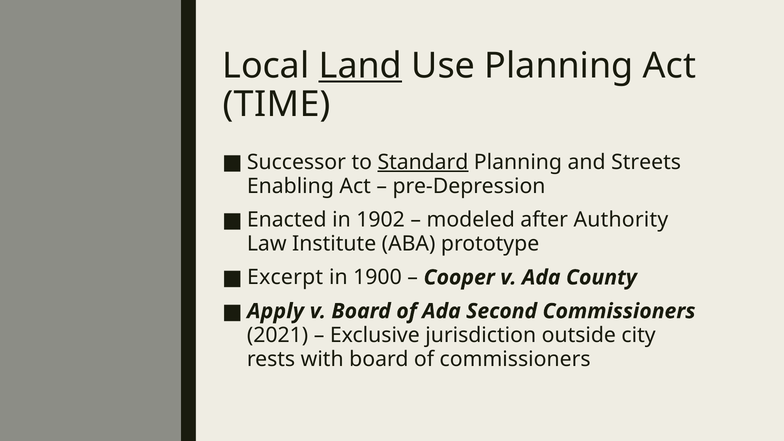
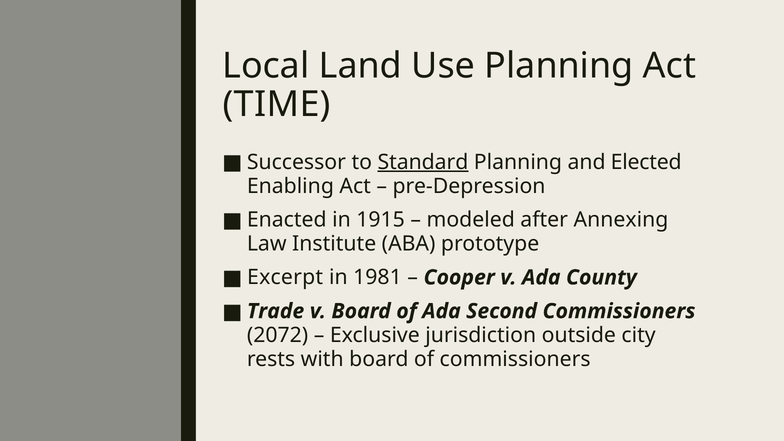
Land underline: present -> none (360, 66)
Streets: Streets -> Elected (646, 162)
1902: 1902 -> 1915 (381, 220)
Authority: Authority -> Annexing (621, 220)
1900: 1900 -> 1981 (377, 277)
Apply: Apply -> Trade (276, 311)
2021: 2021 -> 2072 (278, 335)
